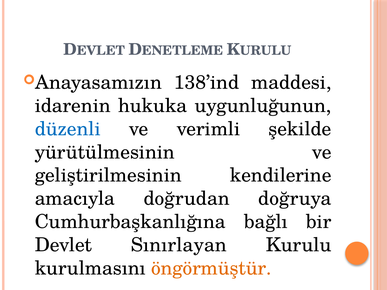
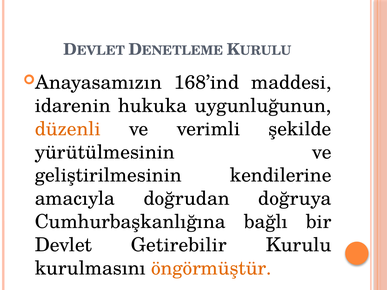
138’ind: 138’ind -> 168’ind (207, 83)
düzenli colour: blue -> orange (68, 129)
Sınırlayan: Sınırlayan -> Getirebilir (179, 245)
